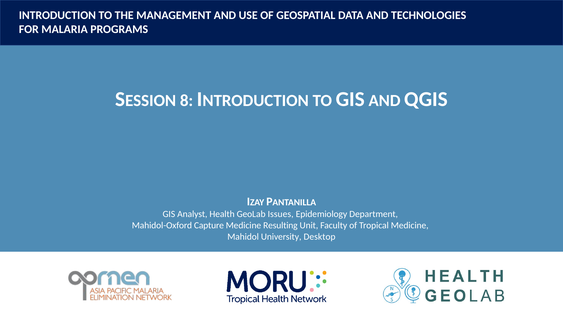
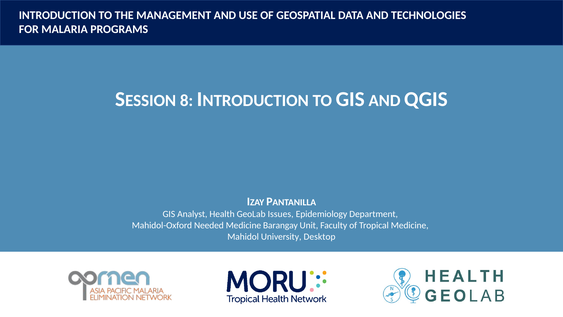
Capture: Capture -> Needed (209, 225)
Resulting: Resulting -> Barangay (280, 225)
